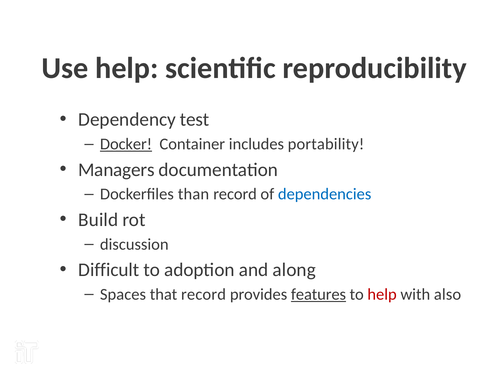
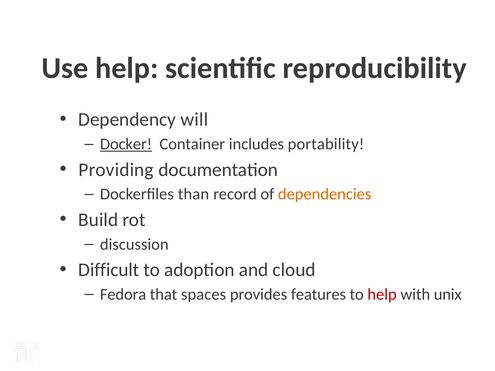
test: test -> will (194, 120)
Managers: Managers -> Providing (116, 170)
dependencies colour: blue -> orange (325, 194)
along: along -> cloud (294, 270)
Spaces: Spaces -> Fedora (123, 294)
that record: record -> spaces (204, 294)
features underline: present -> none (318, 294)
also: also -> unix (448, 294)
